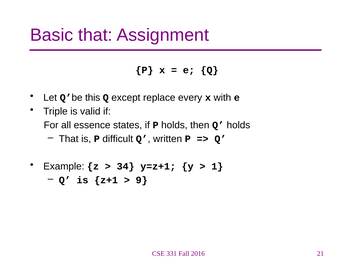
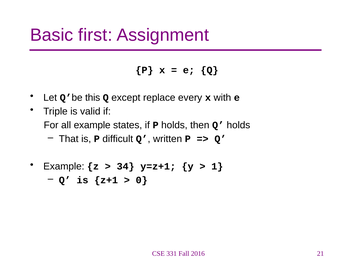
Basic that: that -> first (95, 35)
all essence: essence -> example (92, 125)
9: 9 -> 0 (142, 180)
